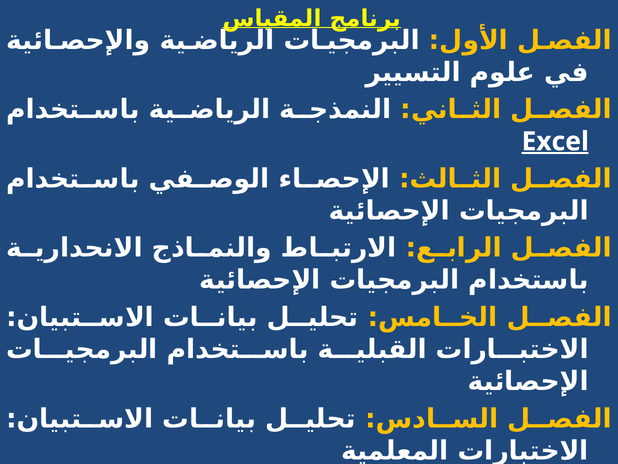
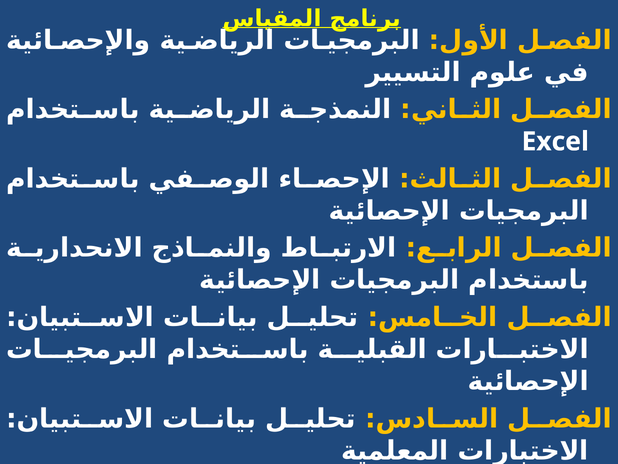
Excel underline: present -> none (555, 141)
